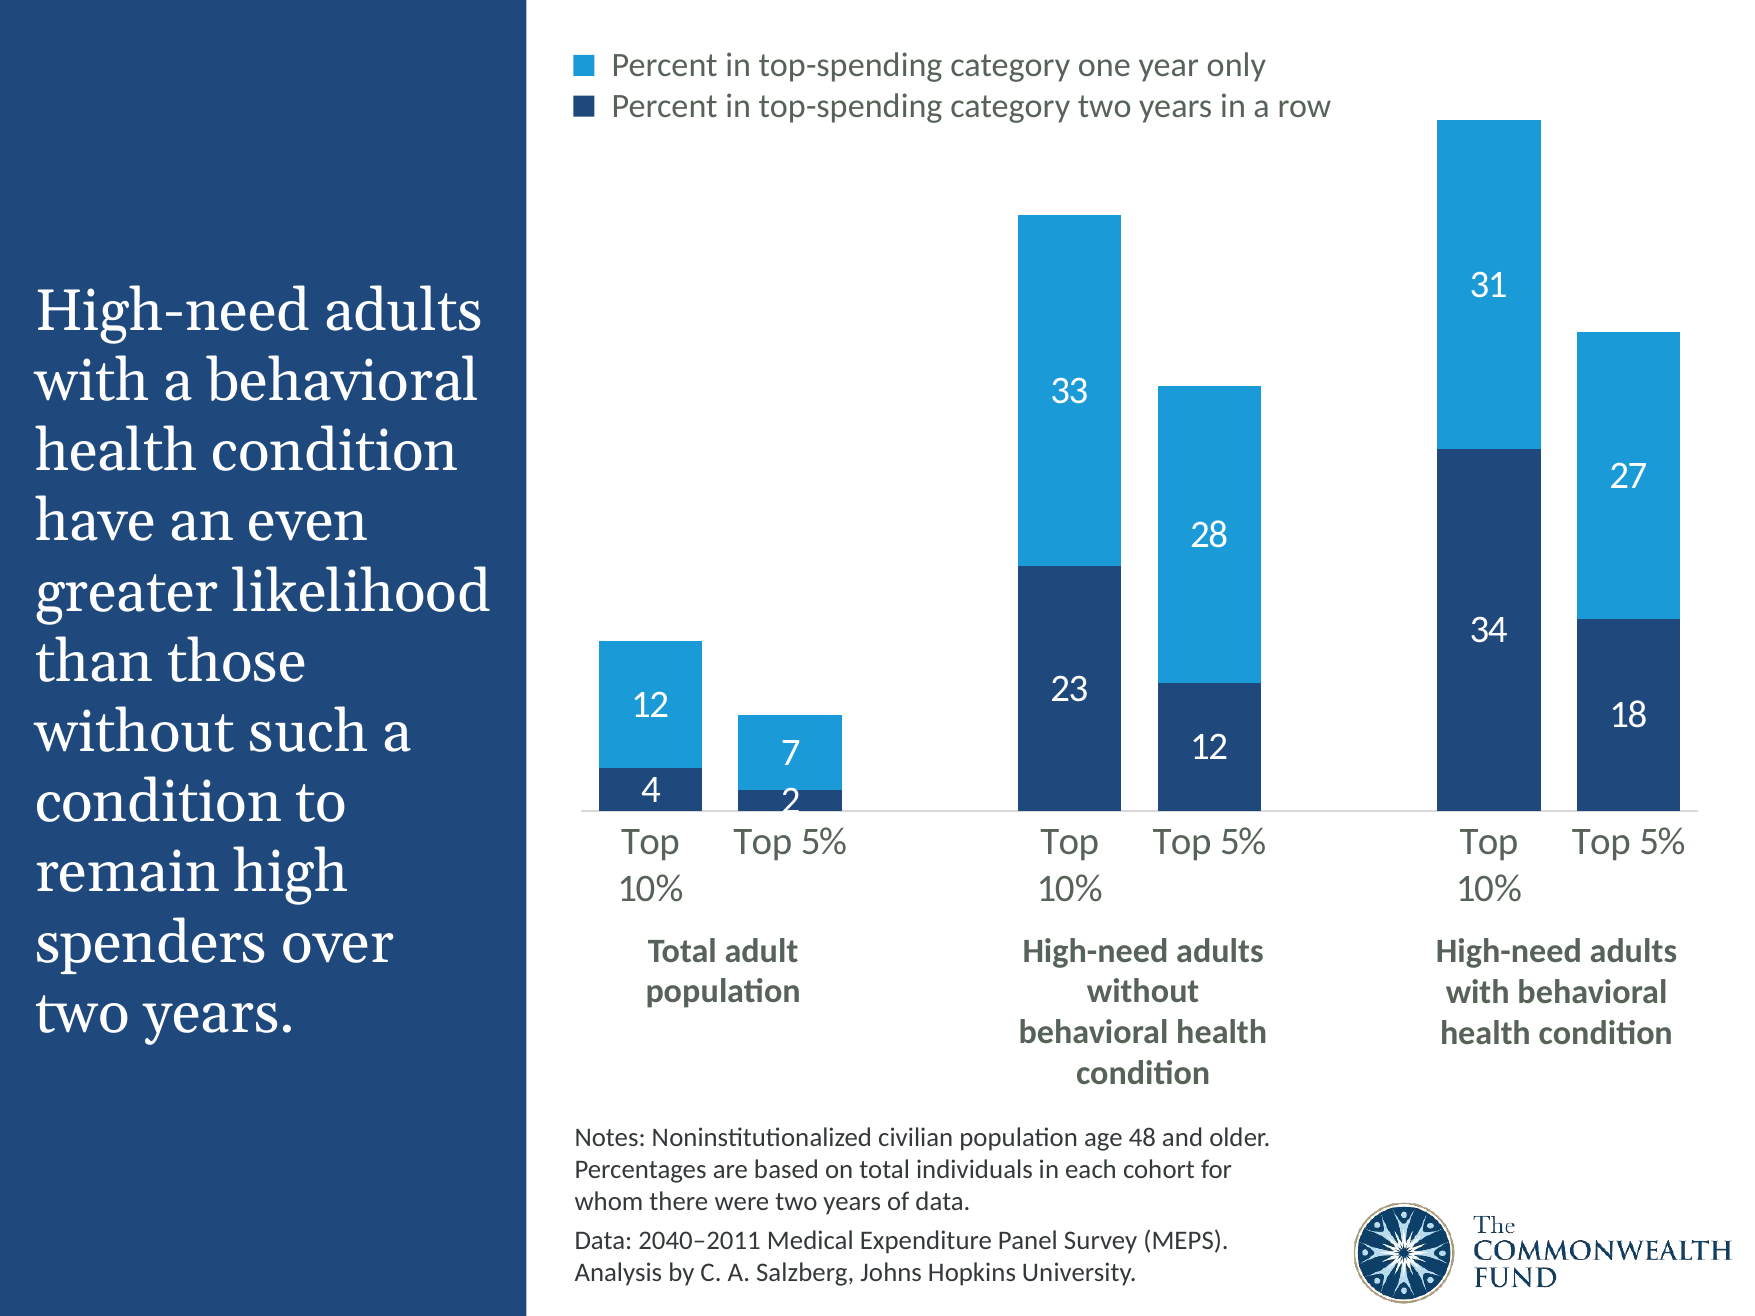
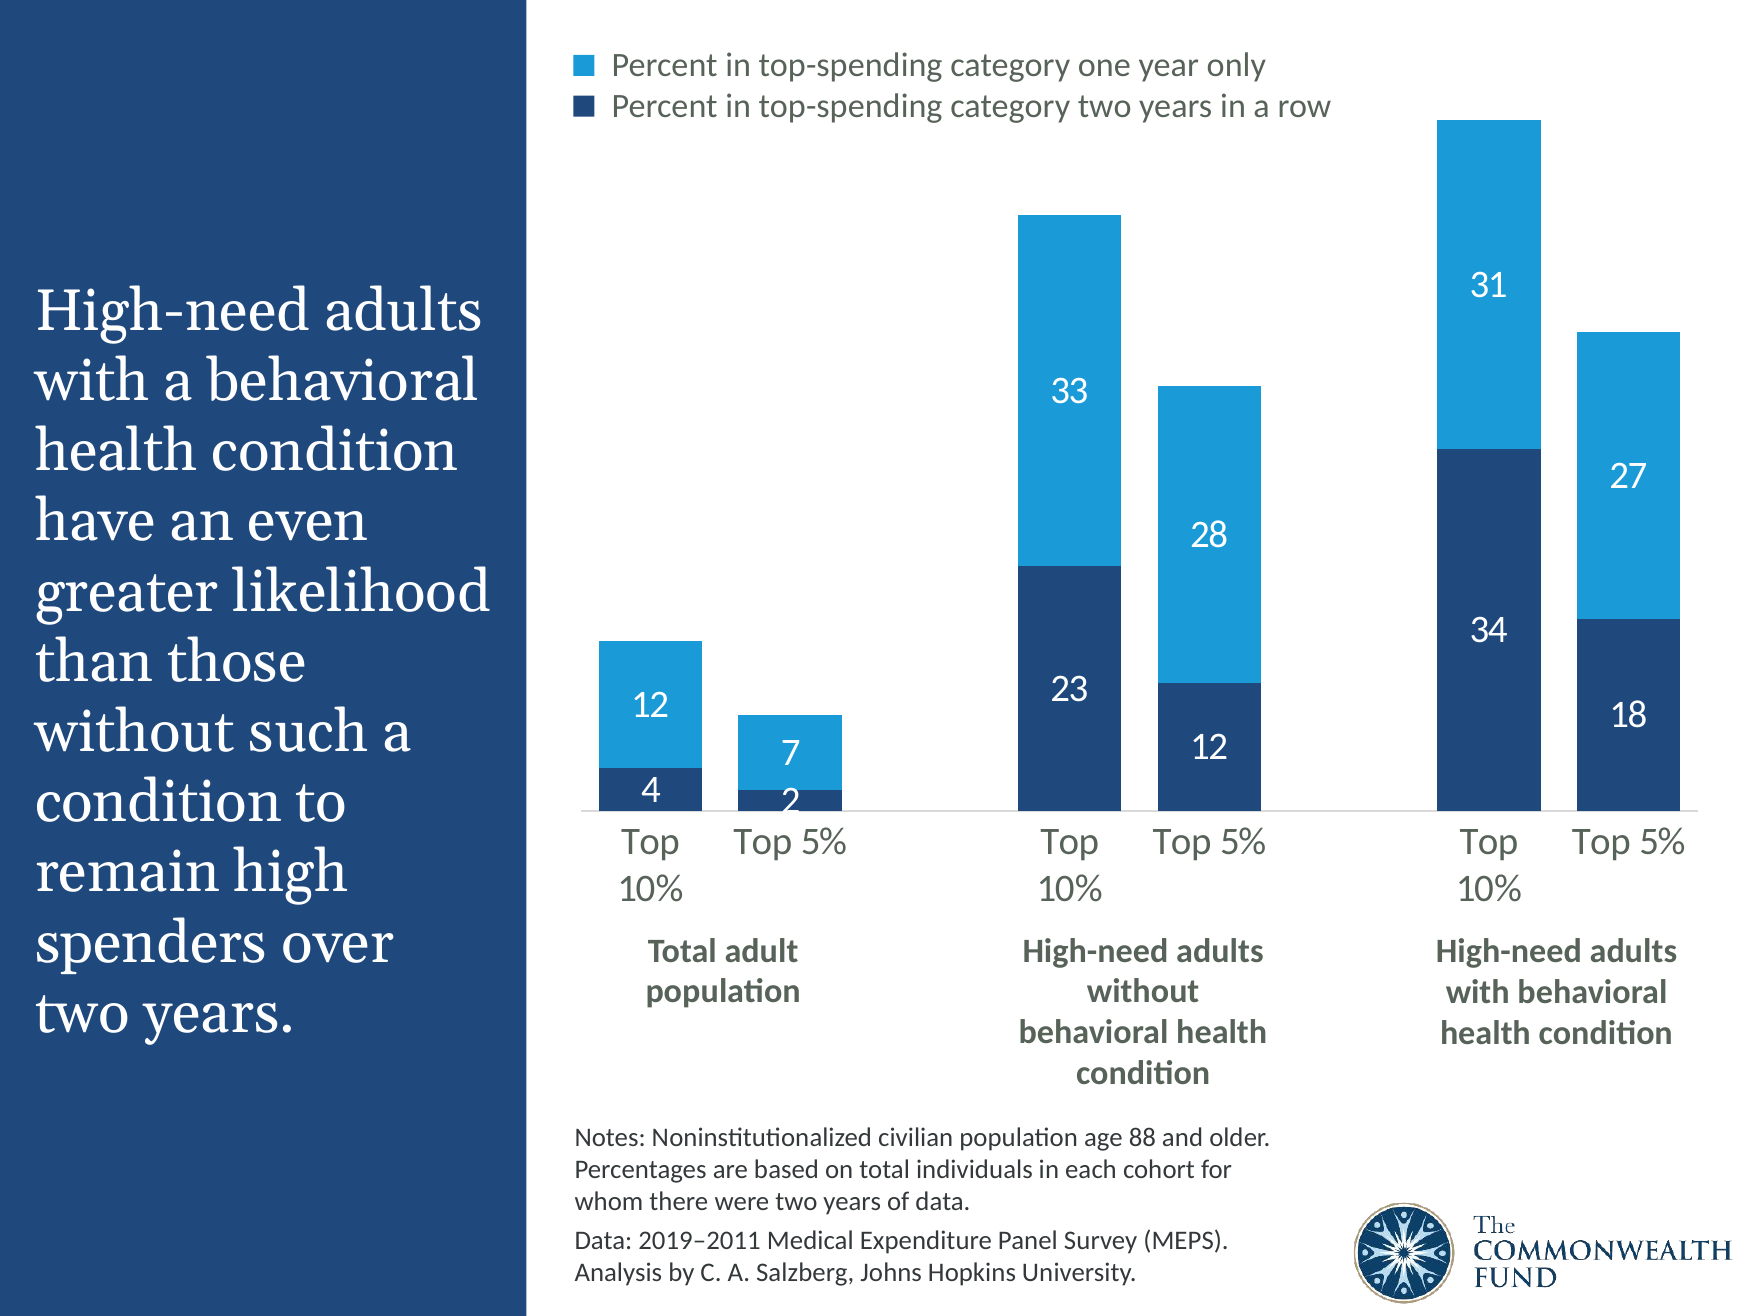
48: 48 -> 88 (1142, 1138)
2040–2011: 2040–2011 -> 2019–2011 (700, 1241)
